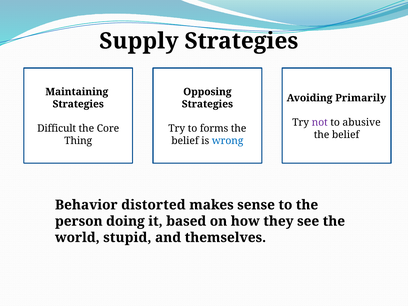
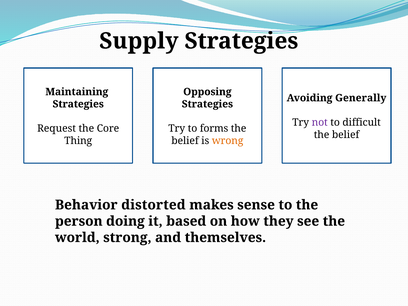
Primarily: Primarily -> Generally (361, 98)
abusive: abusive -> difficult (362, 122)
Difficult: Difficult -> Request (57, 129)
wrong colour: blue -> orange (228, 141)
stupid: stupid -> strong (127, 238)
